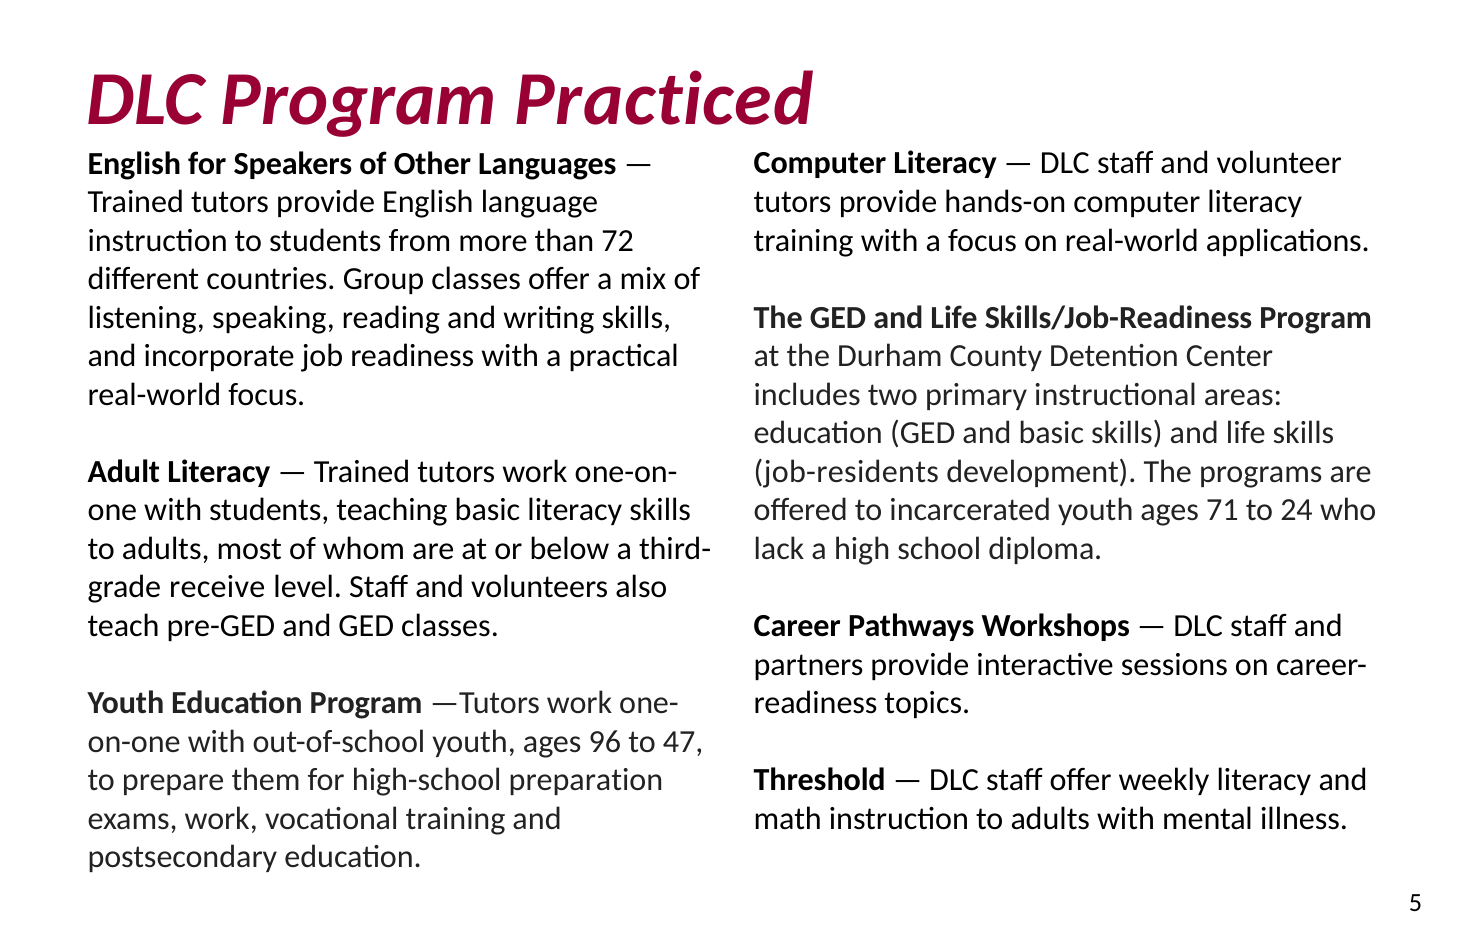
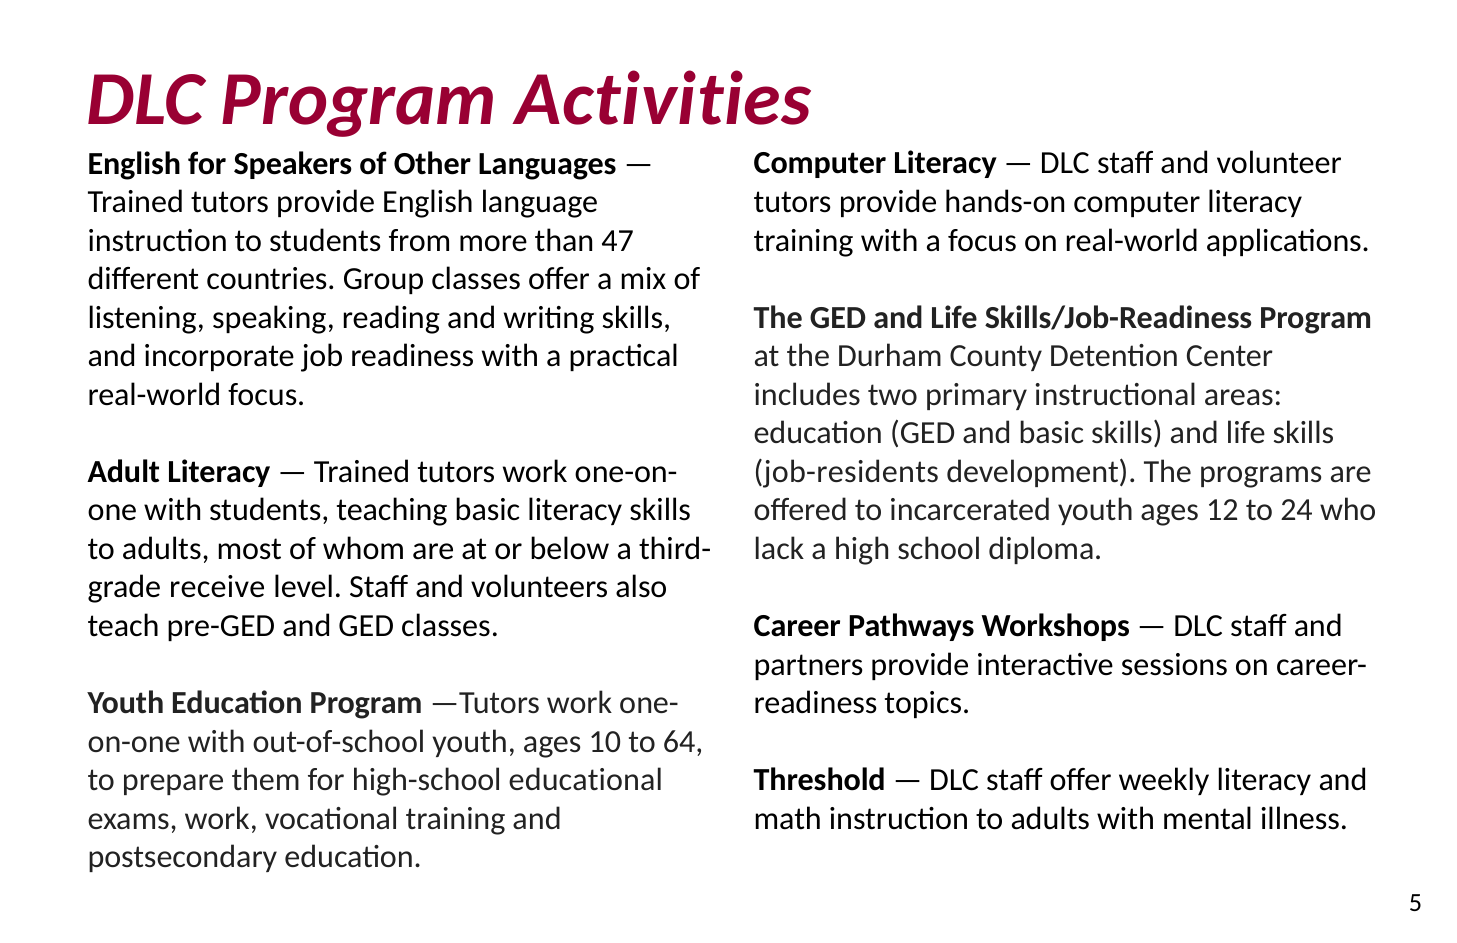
Practiced: Practiced -> Activities (664, 100)
72: 72 -> 47 (618, 240)
71: 71 -> 12 (1222, 510)
96: 96 -> 10 (605, 741)
47: 47 -> 64 (683, 741)
preparation: preparation -> educational (586, 780)
